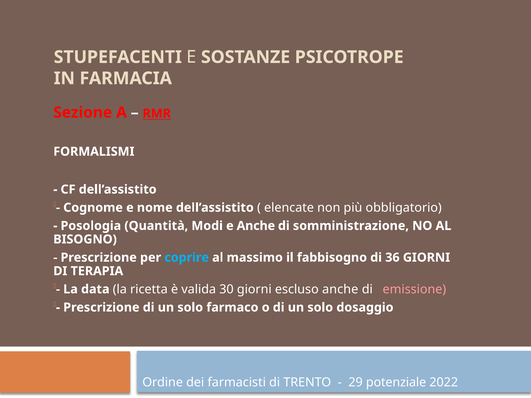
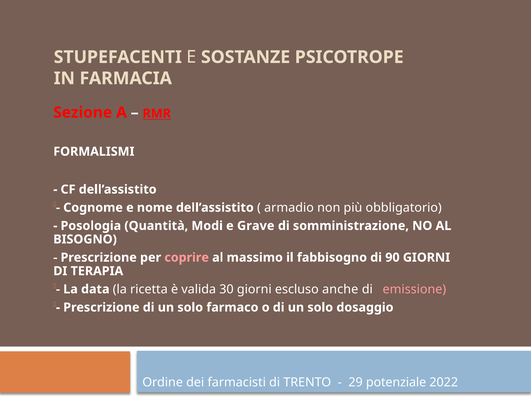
elencate: elencate -> armadio (289, 208)
e Anche: Anche -> Grave (256, 226)
coprire colour: light blue -> pink (187, 258)
36: 36 -> 90 (392, 258)
